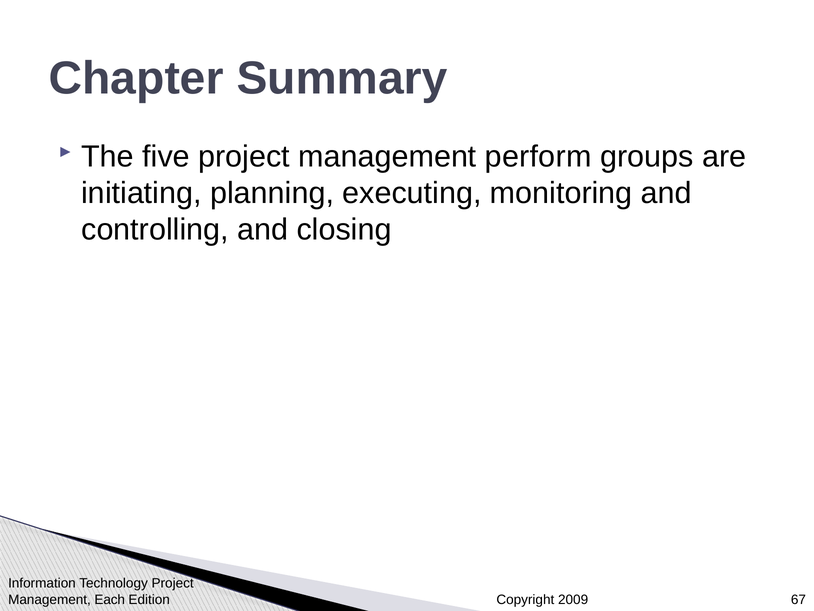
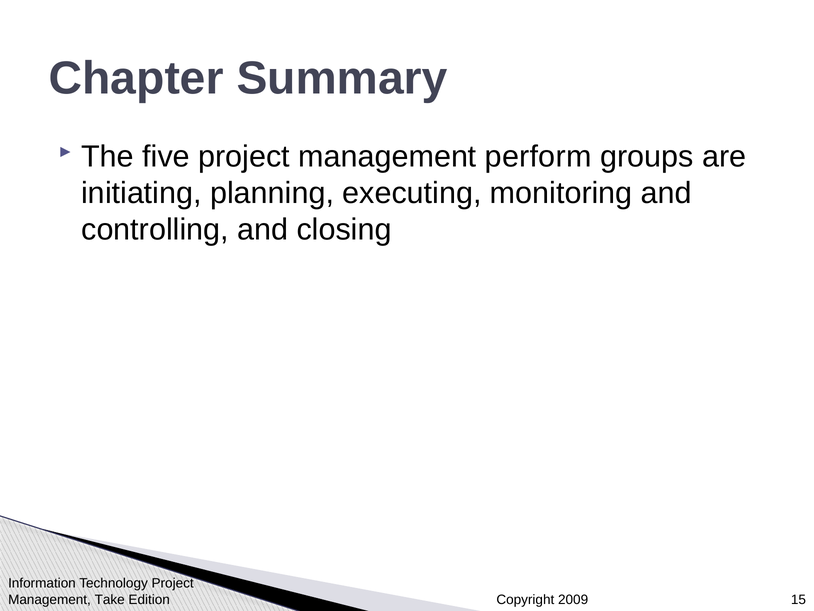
Each: Each -> Take (110, 599)
67: 67 -> 15 (798, 599)
